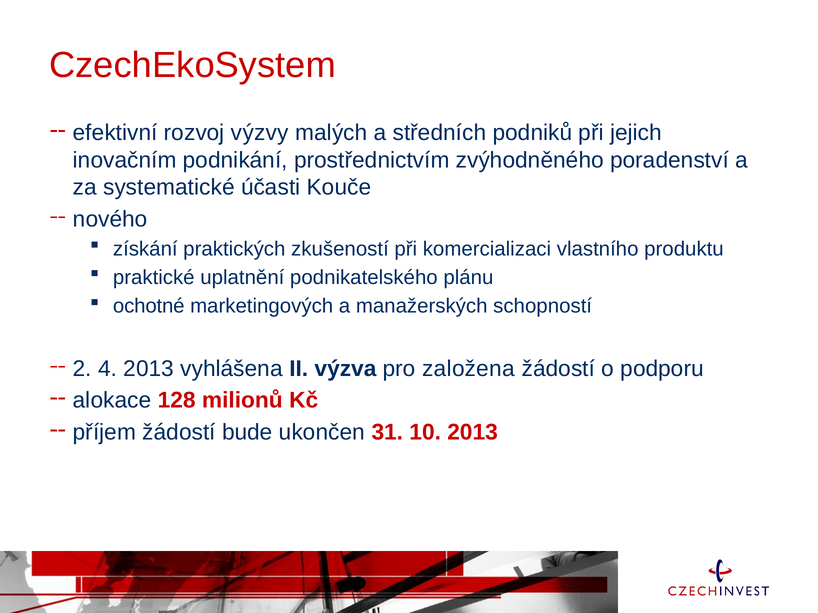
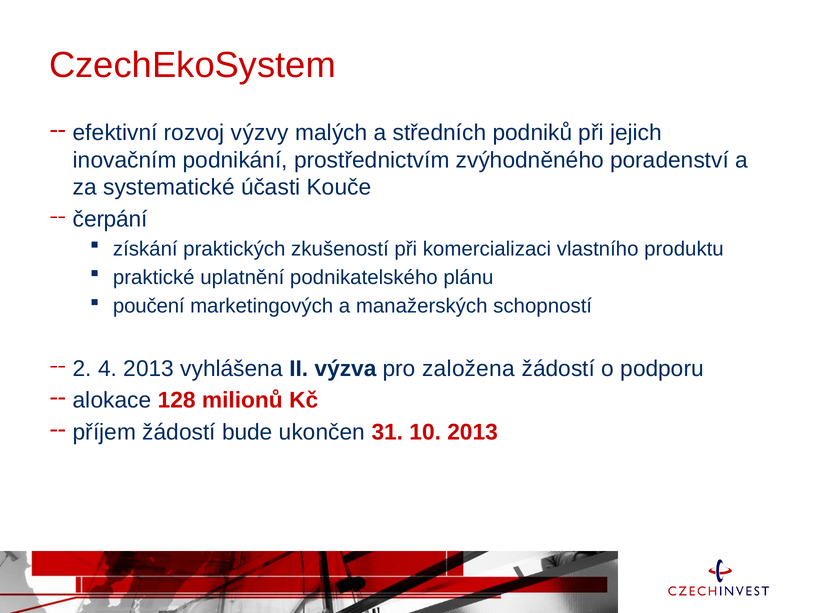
nového: nového -> čerpání (110, 219)
ochotné: ochotné -> poučení (149, 306)
